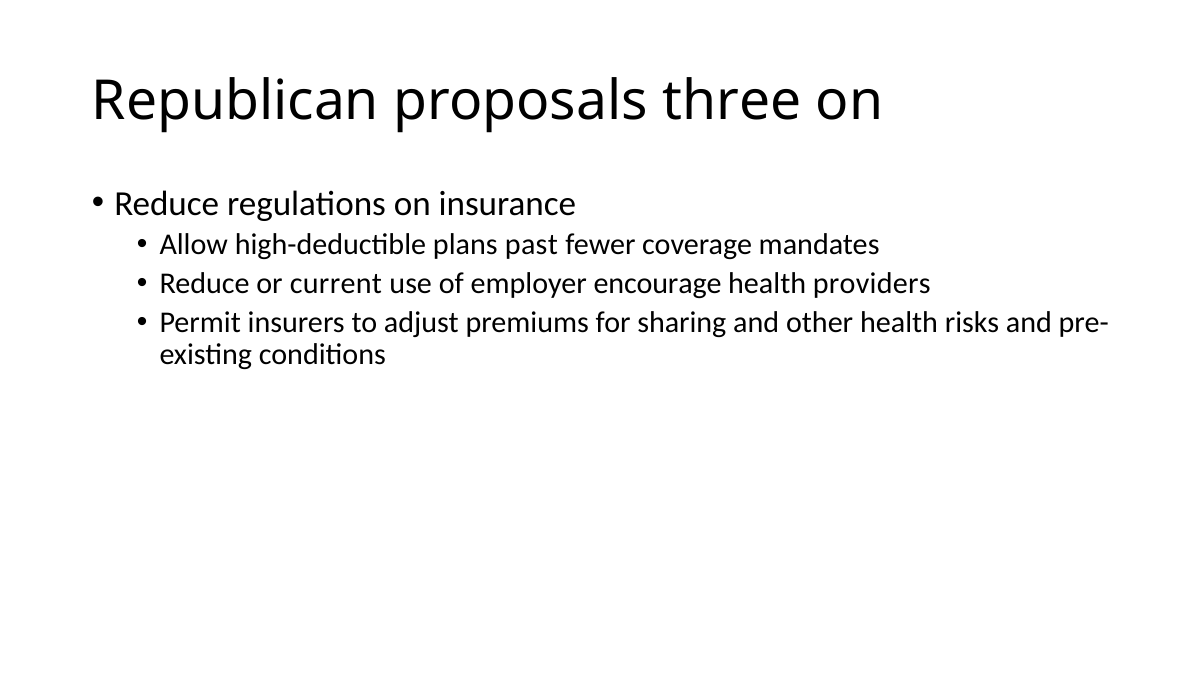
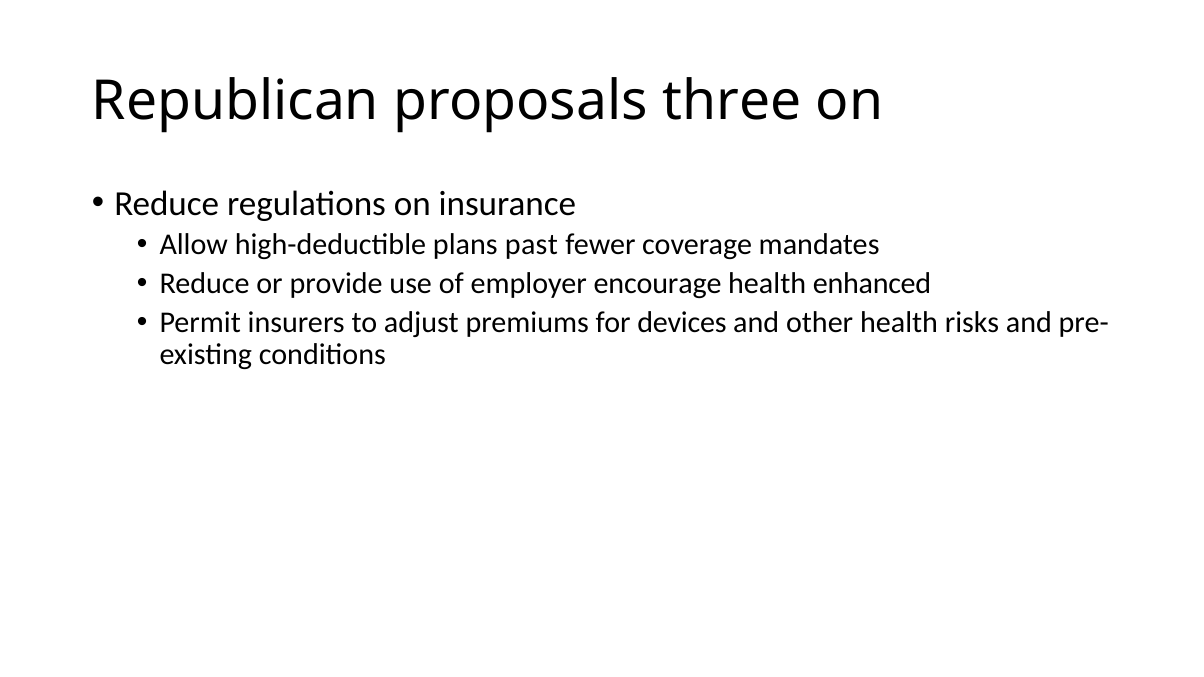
current: current -> provide (336, 284)
providers: providers -> enhanced (872, 284)
sharing: sharing -> devices (682, 323)
